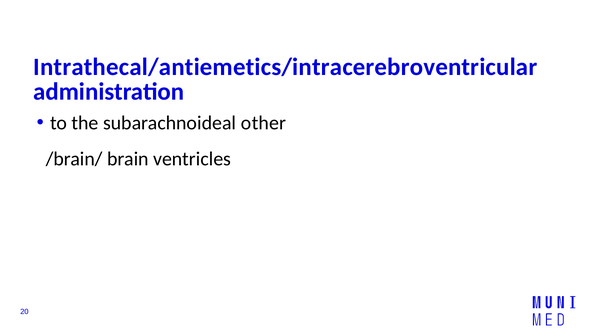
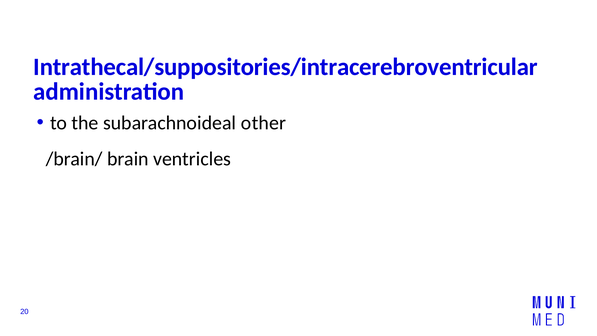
Intrathecal/antiemetics/intracerebroventricular: Intrathecal/antiemetics/intracerebroventricular -> Intrathecal/suppositories/intracerebroventricular (285, 67)
